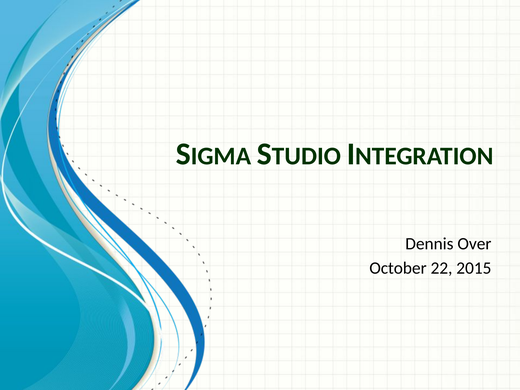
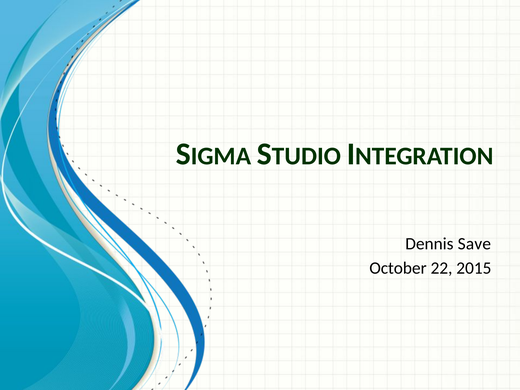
Over: Over -> Save (474, 244)
